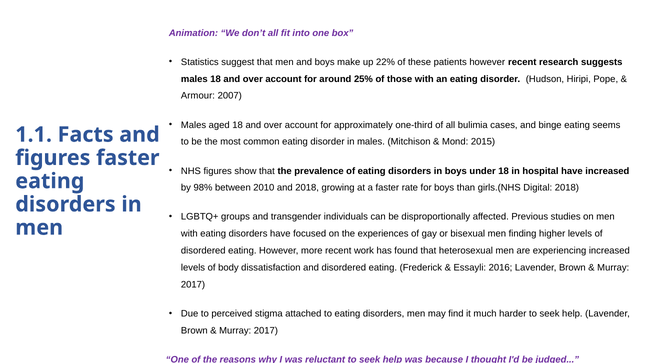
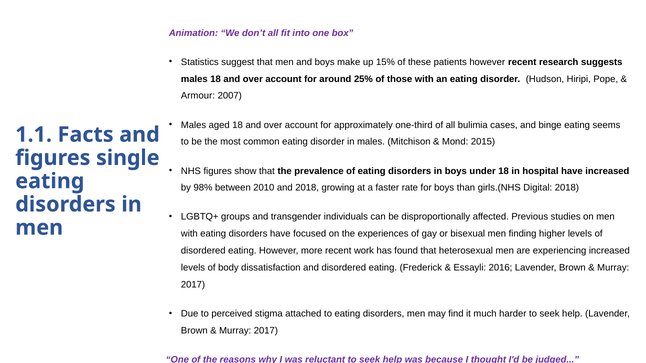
22%: 22% -> 15% (385, 62)
figures faster: faster -> single (128, 158)
